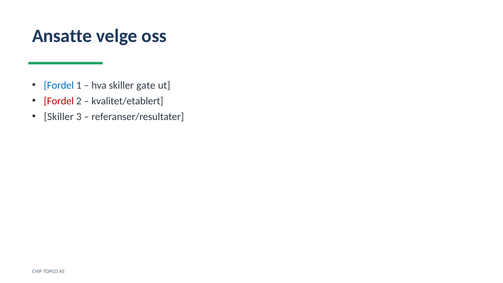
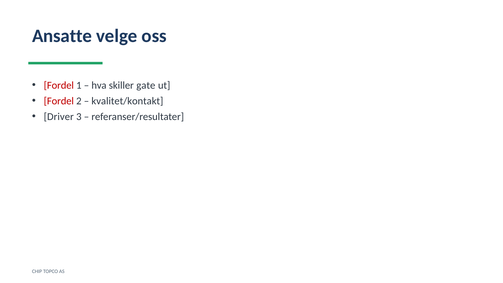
Fordel colour: blue -> red (59, 85)
kvalitet/etablert: kvalitet/etablert -> kvalitet/kontakt (127, 101)
Skiller: Skiller -> Driver (59, 117)
